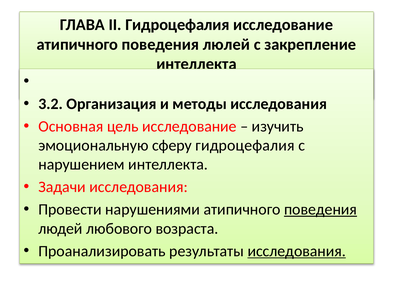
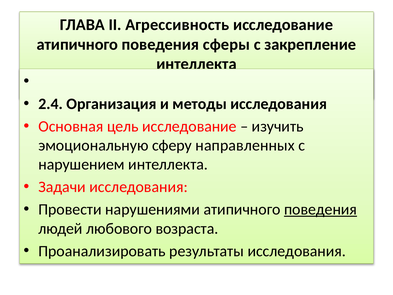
II Гидроцефалия: Гидроцефалия -> Агрессивность (177, 25)
люлей: люлей -> сферы (226, 44)
3.2: 3.2 -> 2.4 (51, 104)
сферу гидроцефалия: гидроцефалия -> направленных (245, 145)
исследования underline: present -> none (297, 251)
